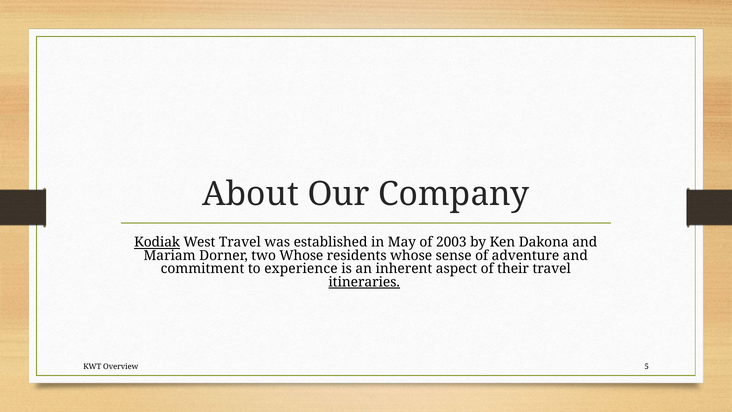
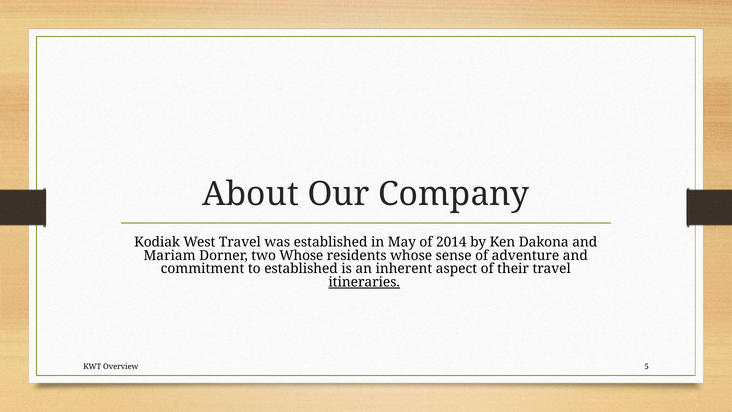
Kodiak underline: present -> none (157, 242)
2003: 2003 -> 2014 (451, 242)
to experience: experience -> established (301, 269)
